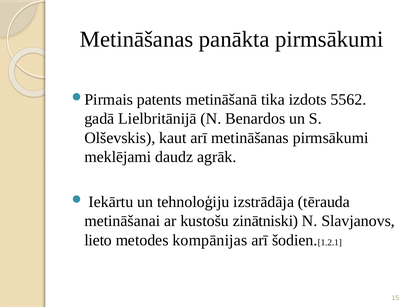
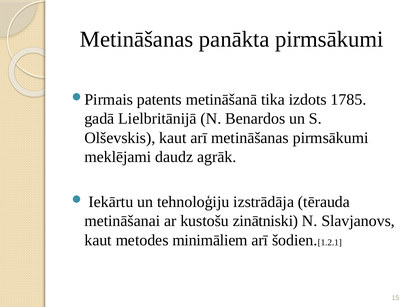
5562: 5562 -> 1785 (349, 99)
lieto: lieto -> kaut (98, 240)
kompānijas: kompānijas -> minimāliem (210, 240)
